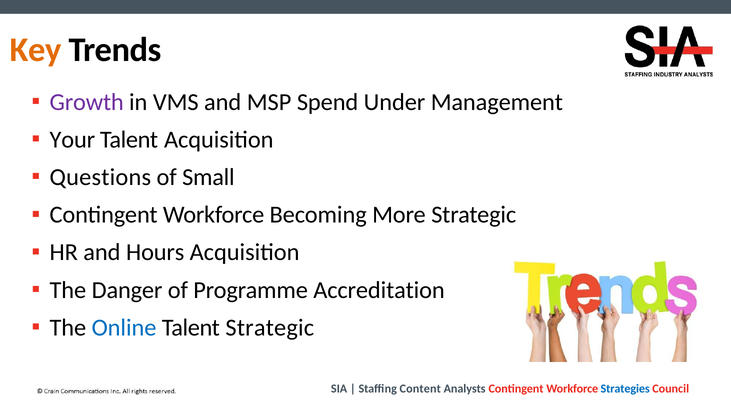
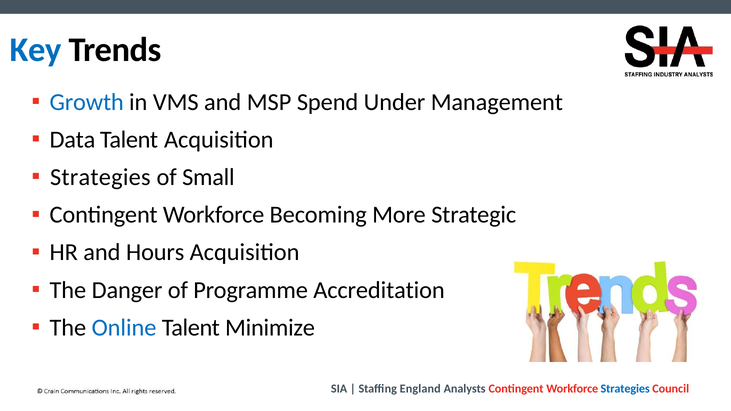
Key colour: orange -> blue (36, 50)
Growth colour: purple -> blue (87, 102)
Your: Your -> Data (72, 140)
Questions: Questions -> Strategies (100, 177)
Talent Strategic: Strategic -> Minimize (270, 328)
Content: Content -> England (420, 389)
